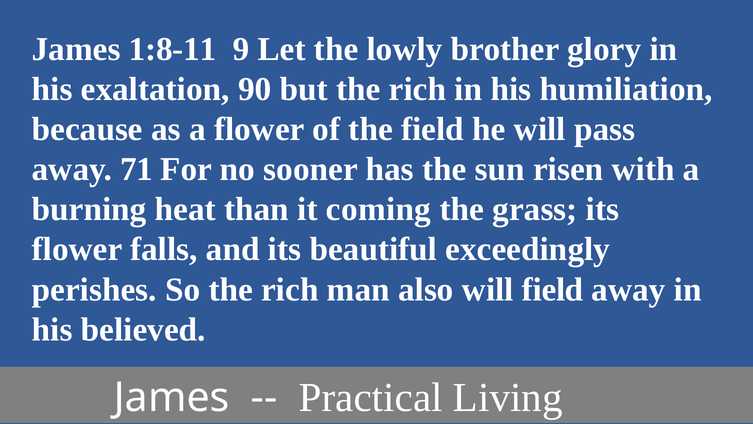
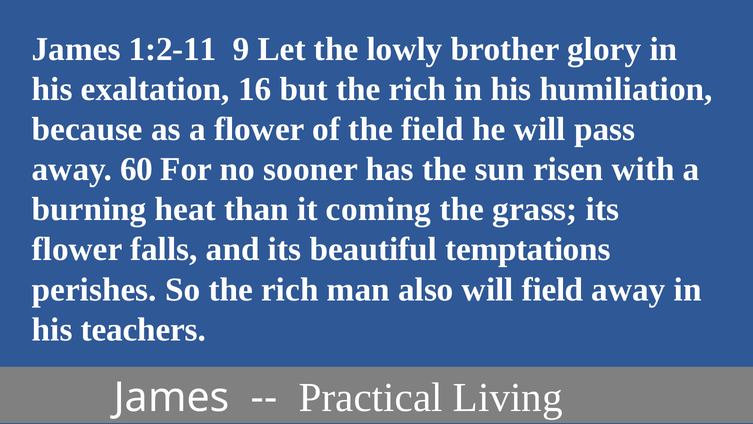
1:8-11: 1:8-11 -> 1:2-11 (173, 49)
90: 90 -> 16 (255, 89)
71: 71 -> 60 (137, 169)
exceedingly: exceedingly -> temptations (528, 249)
believed: believed -> teachers (143, 329)
